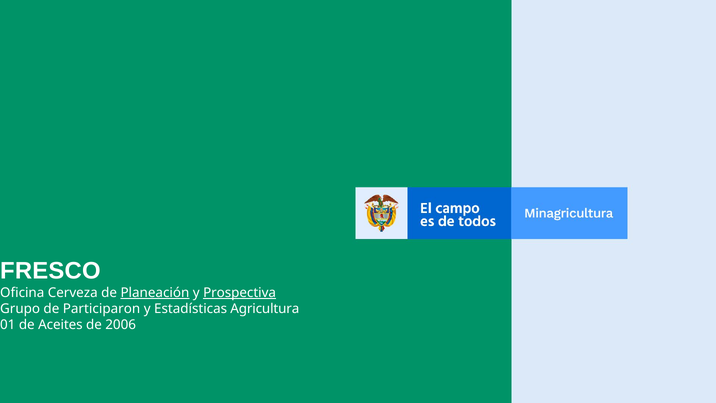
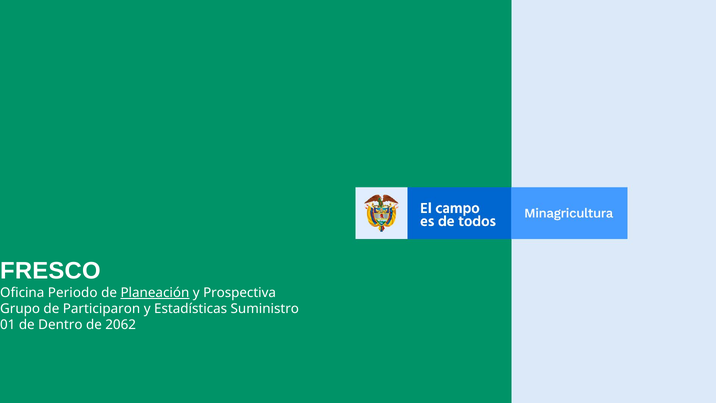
Cerveza: Cerveza -> Periodo (73, 293)
Prospectiva underline: present -> none (240, 293)
Agricultura: Agricultura -> Suministro (265, 309)
Aceites: Aceites -> Dentro (60, 325)
2006: 2006 -> 2062 (121, 325)
